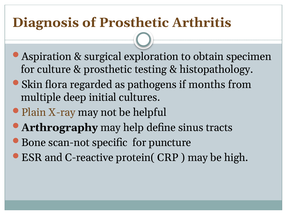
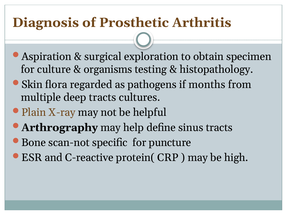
prosthetic: prosthetic -> organisms (108, 69)
deep initial: initial -> tracts (103, 97)
